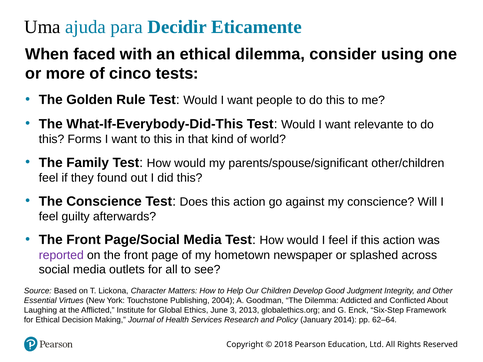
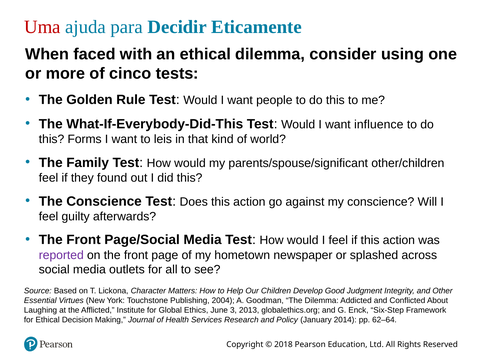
Uma colour: black -> red (42, 27)
relevante: relevante -> influence (379, 125)
to this: this -> leis (163, 139)
